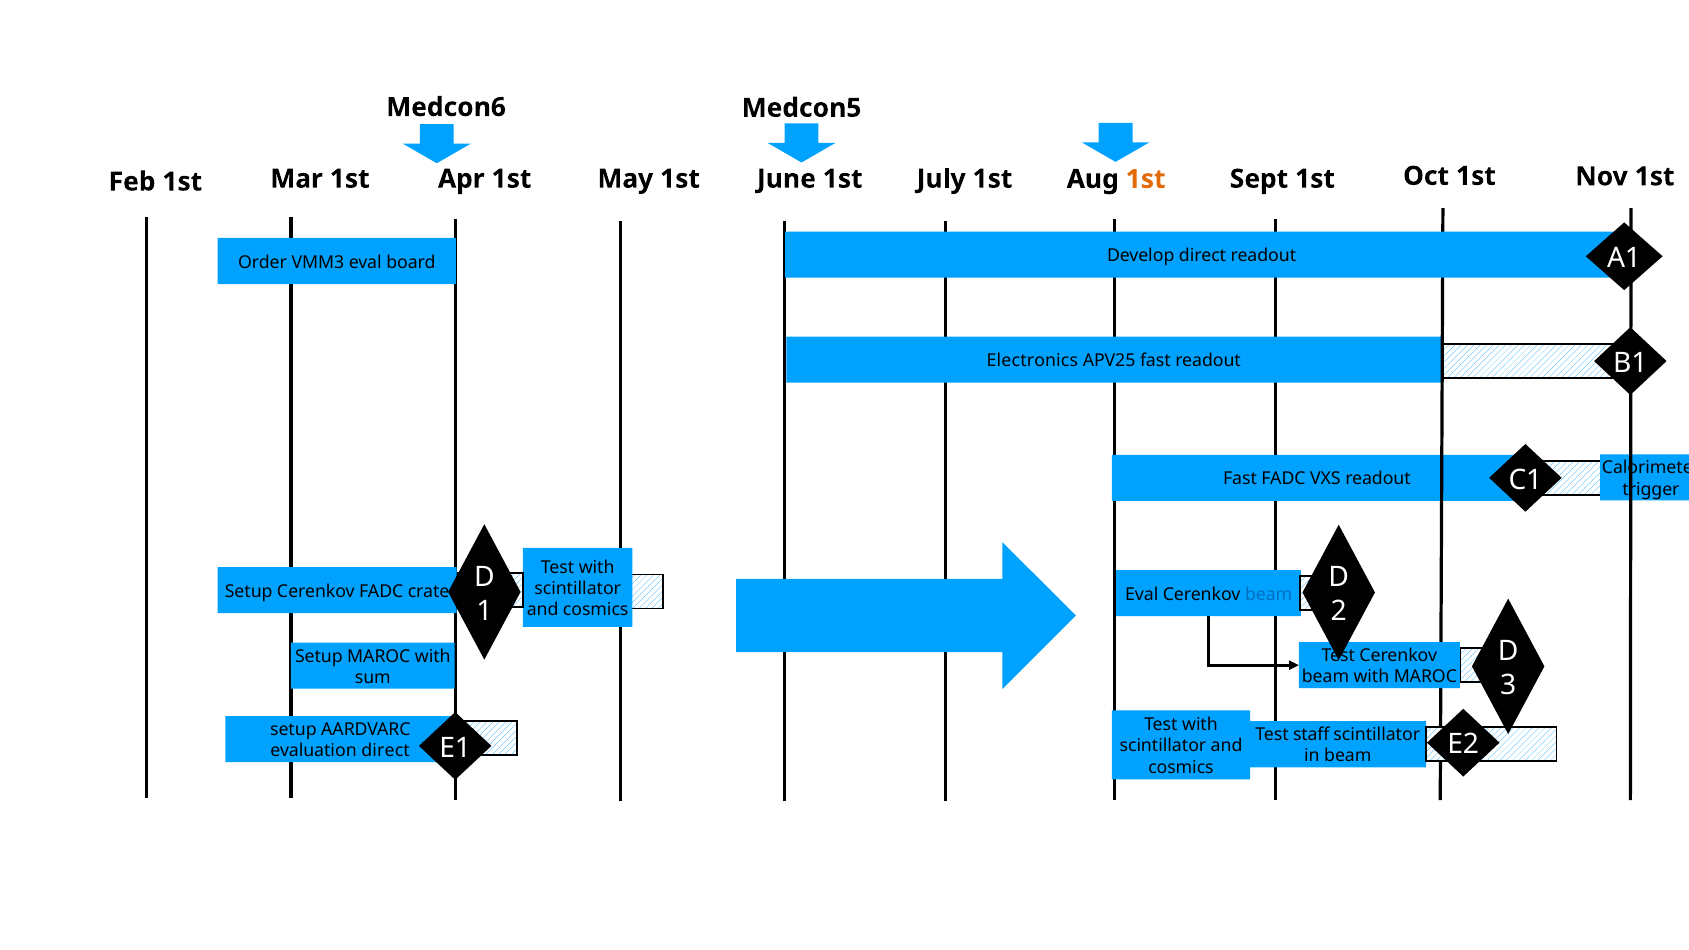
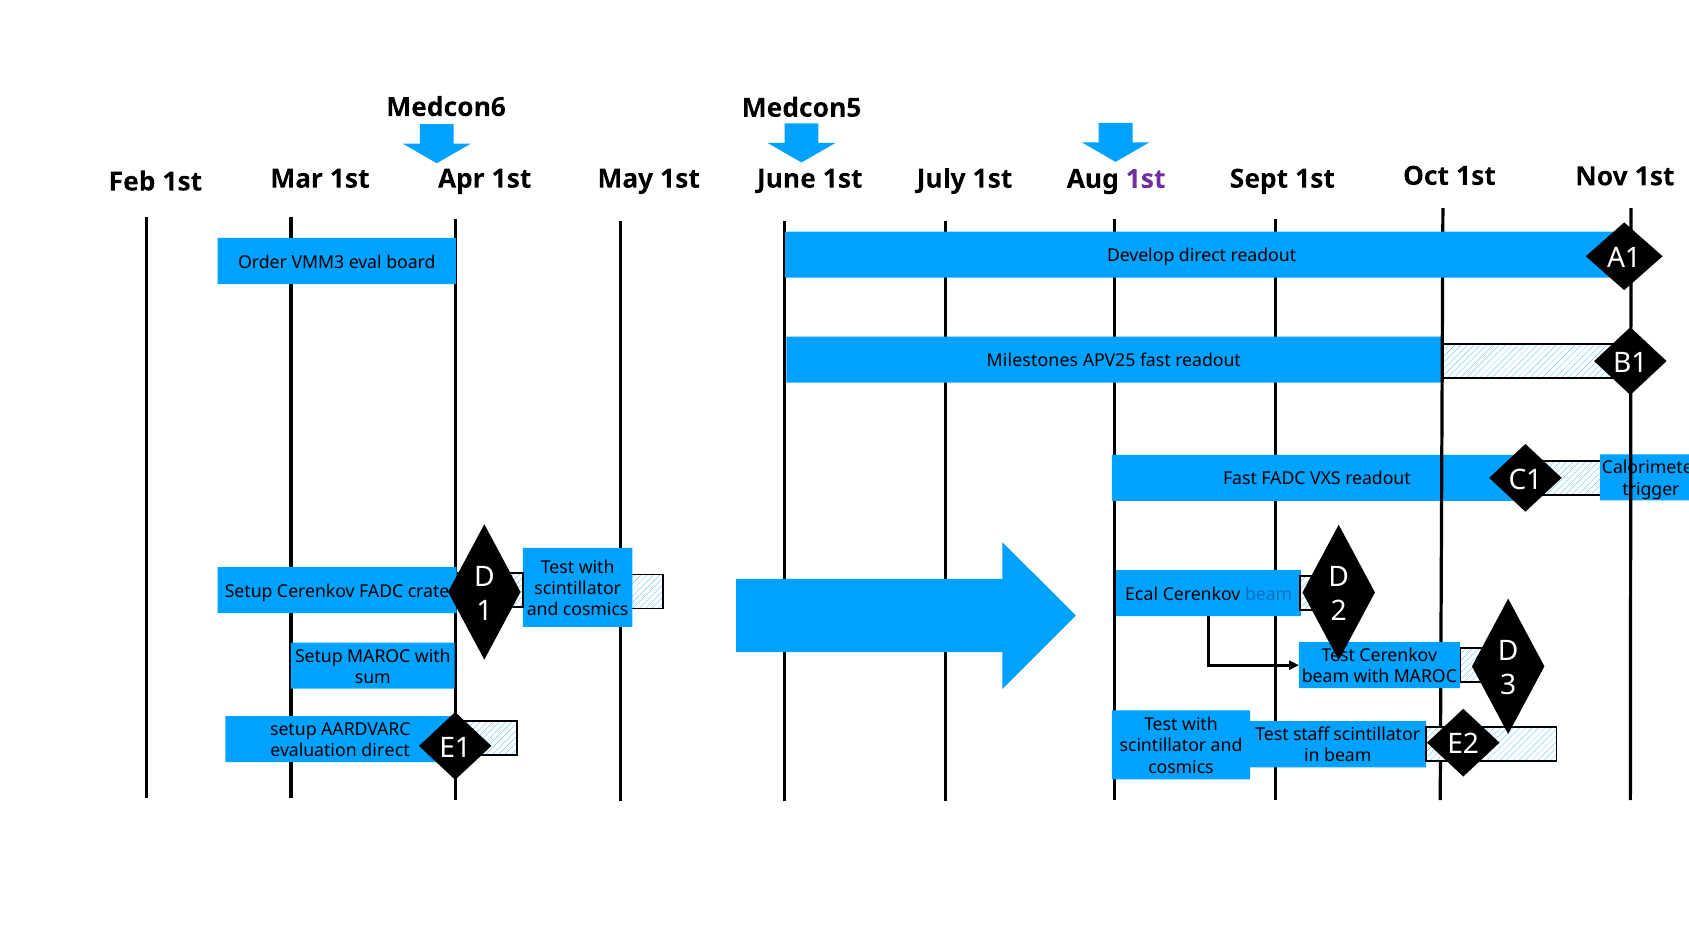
1st colour: orange -> purple (1146, 179)
Electronics: Electronics -> Milestones (1032, 361)
Eval: Eval -> Ecal (1142, 594)
